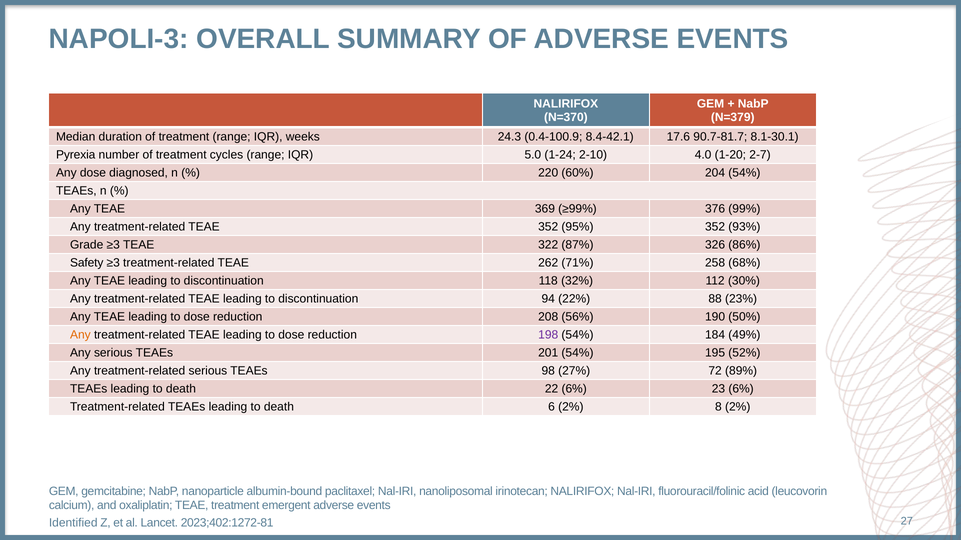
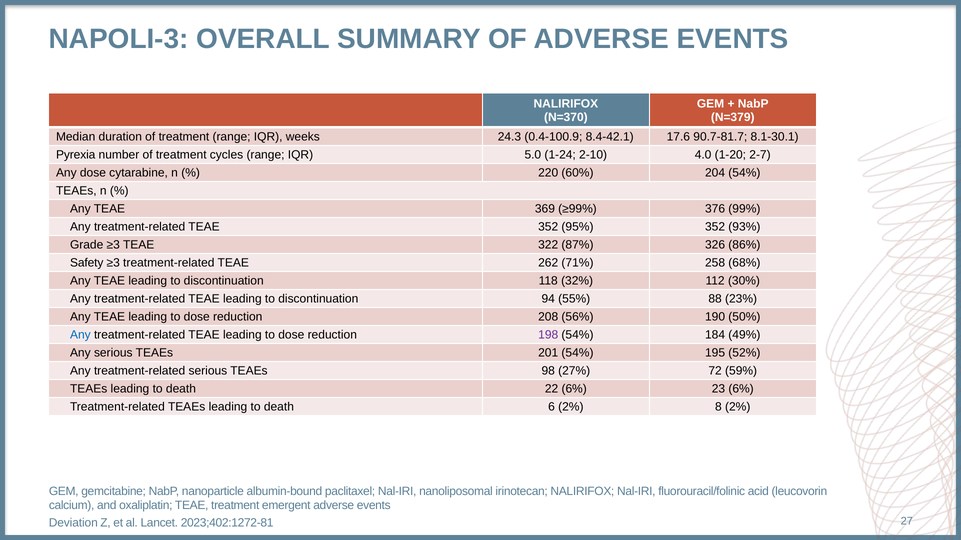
diagnosed: diagnosed -> cytarabine (139, 173)
22%: 22% -> 55% (574, 299)
Any colour: orange -> blue (80, 335)
89%: 89% -> 59% (741, 371)
Identified: Identified -> Deviation (73, 523)
